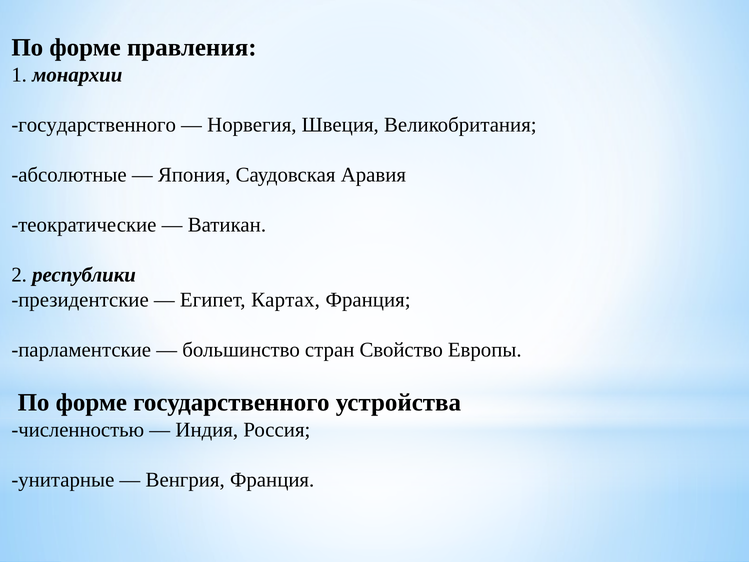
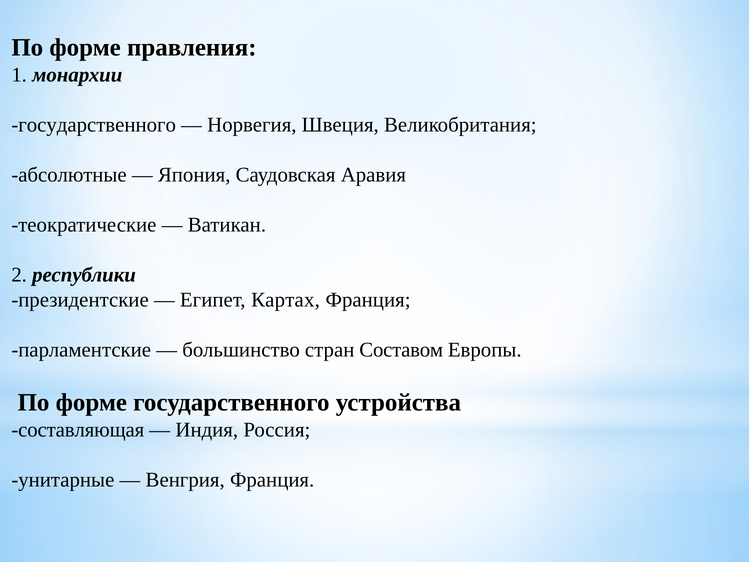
Свойство: Свойство -> Составом (401, 350)
численностью: численностью -> составляющая (78, 429)
